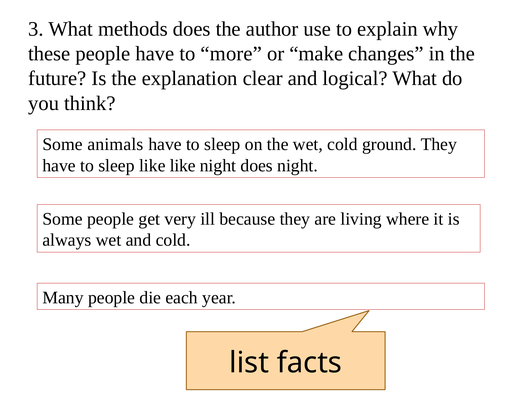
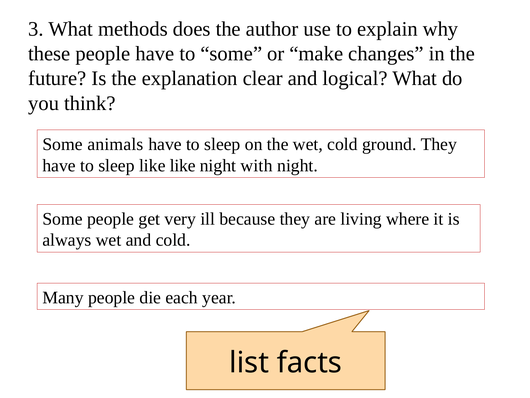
to more: more -> some (231, 54)
night does: does -> with (257, 165)
